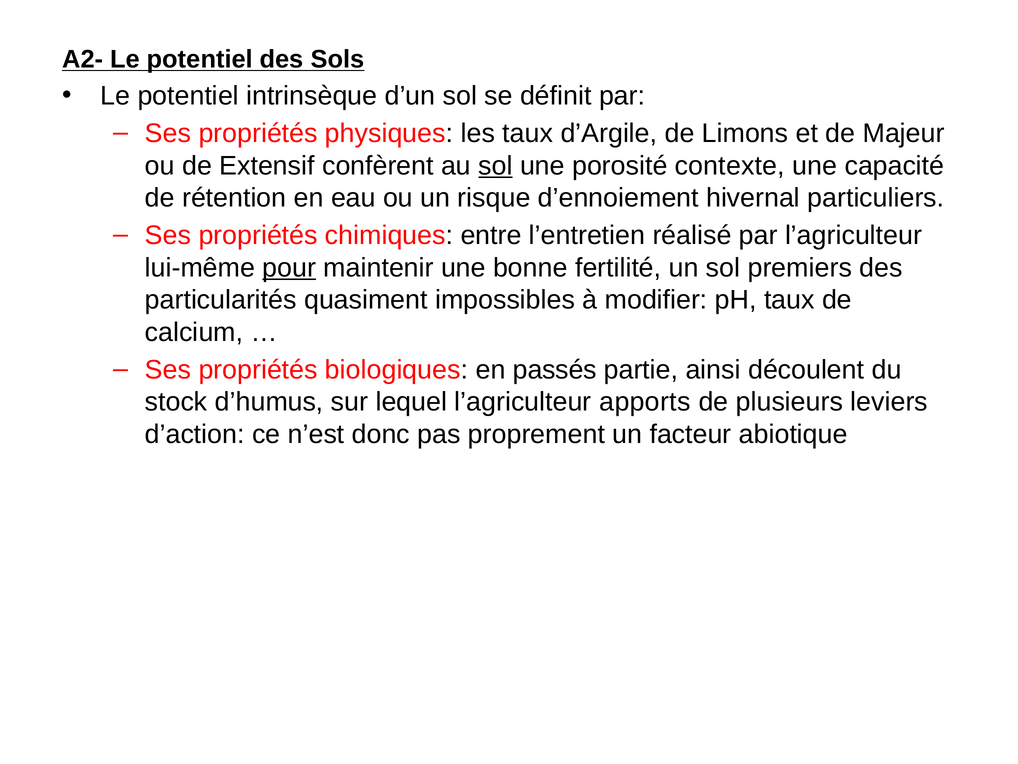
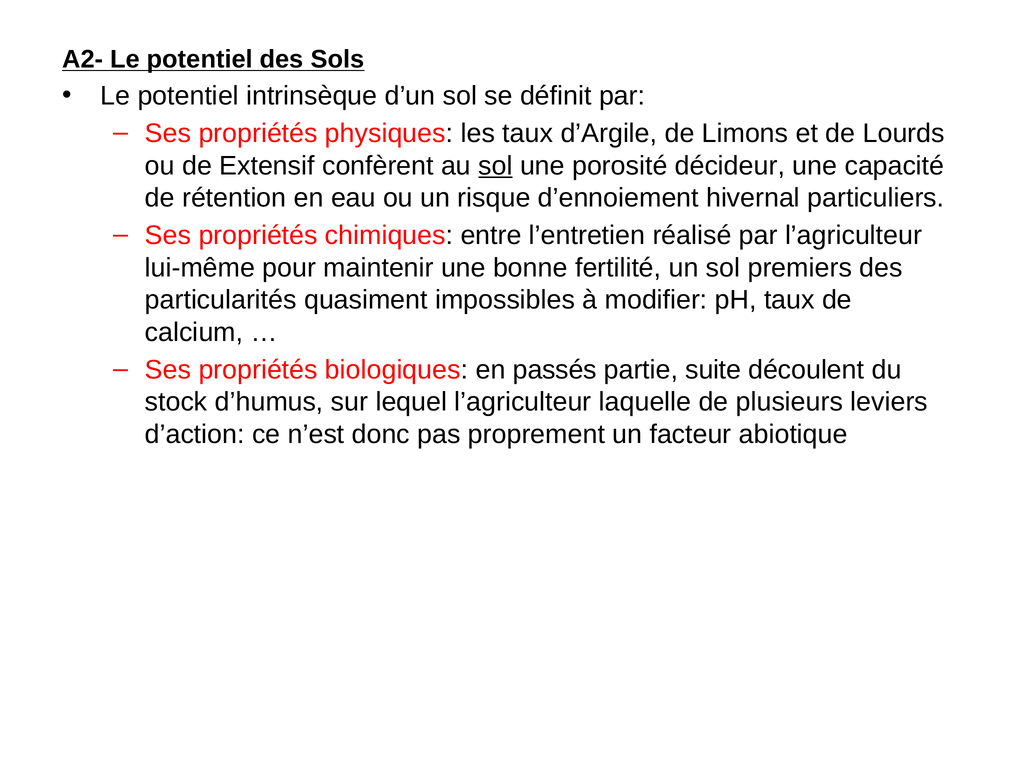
Majeur: Majeur -> Lourds (904, 134)
contexte: contexte -> décideur (730, 166)
pour underline: present -> none (289, 268)
ainsi: ainsi -> suite (713, 370)
apports: apports -> laquelle (645, 402)
